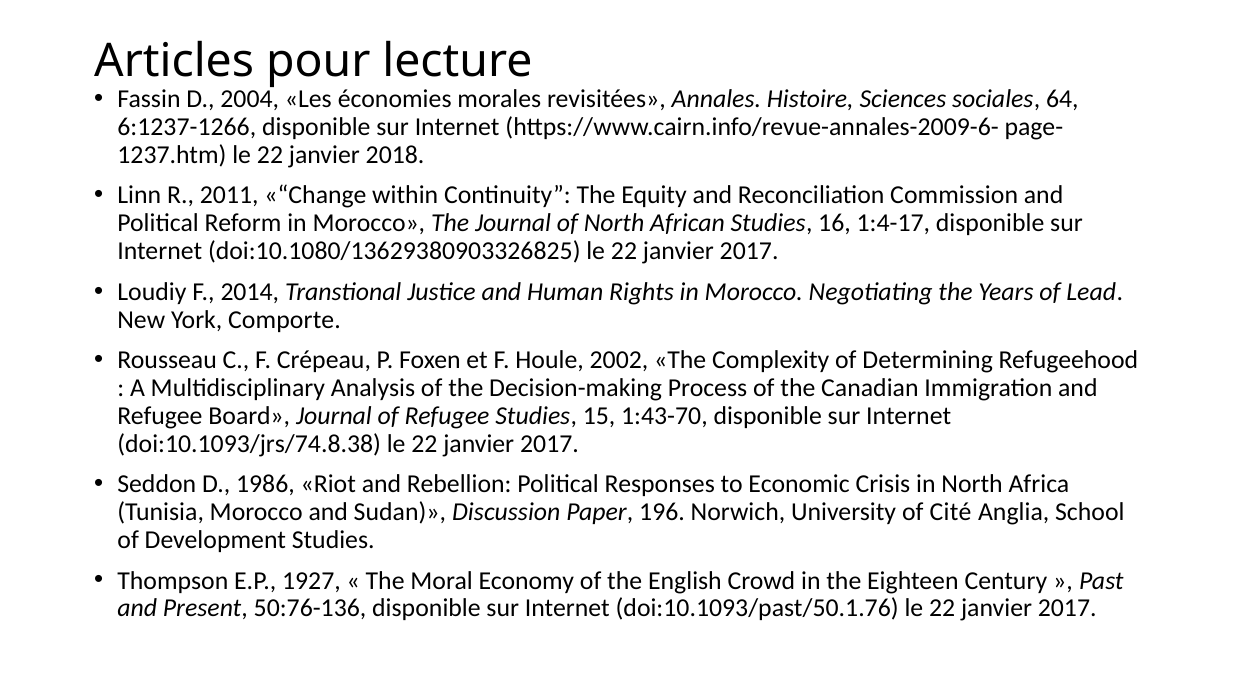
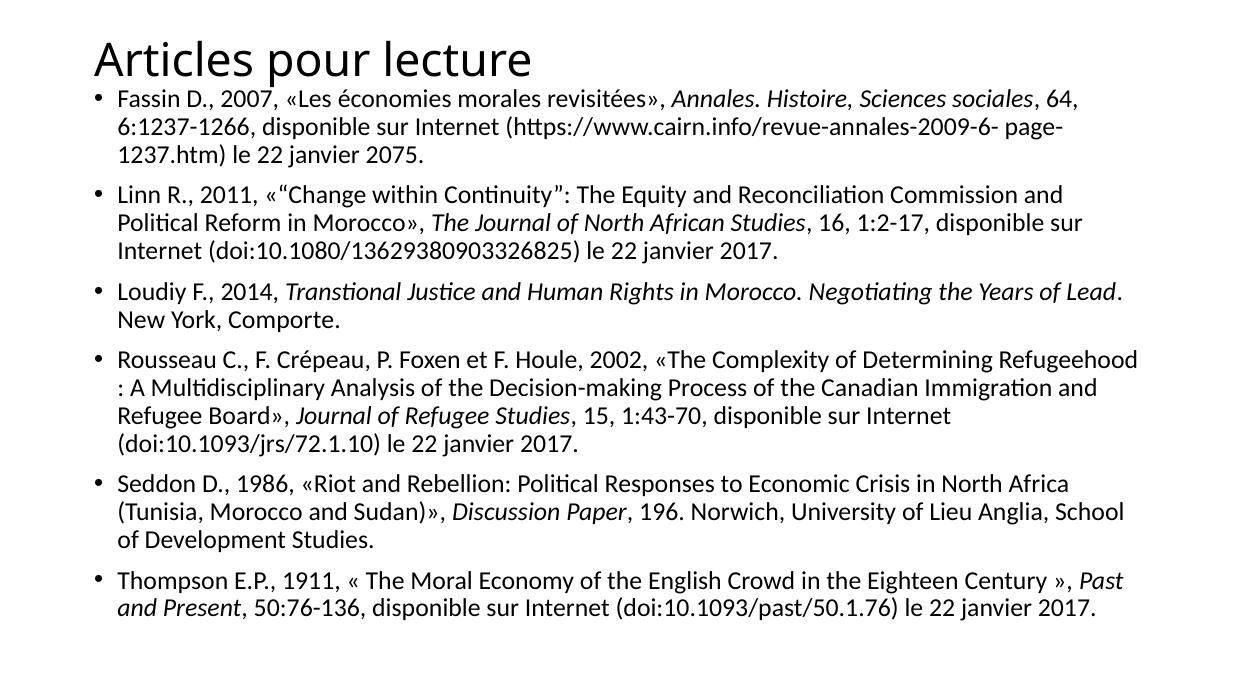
2004: 2004 -> 2007 (250, 99)
2018: 2018 -> 2075 (395, 155)
1:4-17: 1:4-17 -> 1:2-17 (893, 223)
doi:10.1093/jrs/74.8.38: doi:10.1093/jrs/74.8.38 -> doi:10.1093/jrs/72.1.10 (249, 444)
Cité: Cité -> Lieu (951, 512)
1927: 1927 -> 1911 (311, 581)
